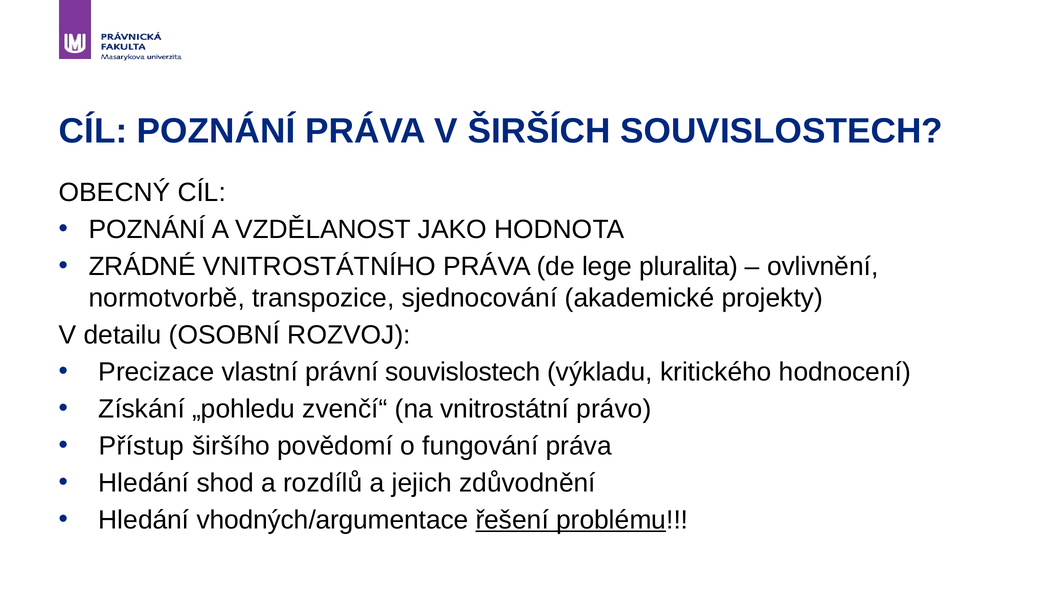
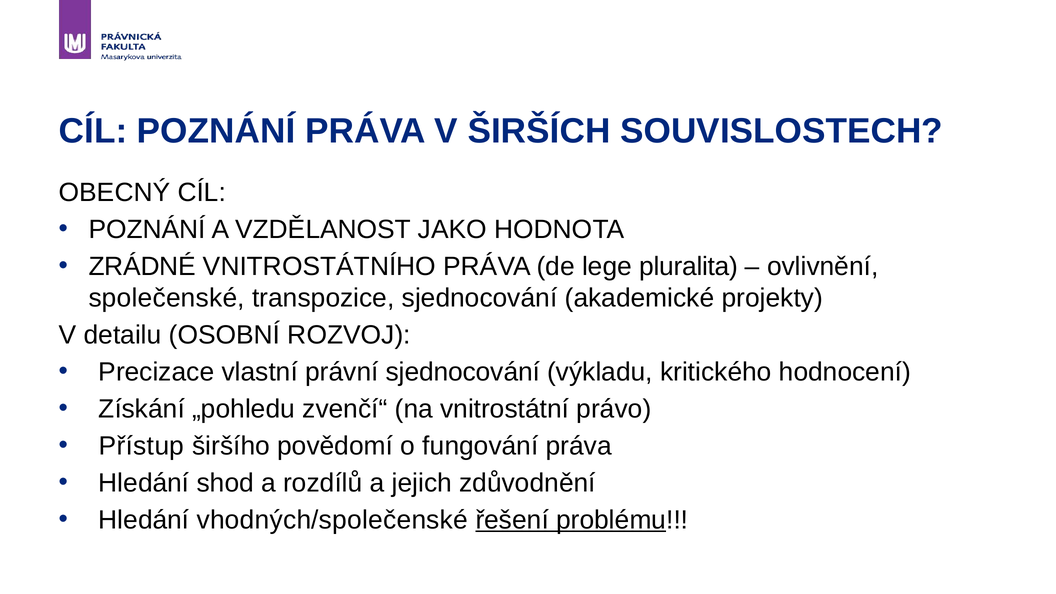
normotvorbě: normotvorbě -> společenské (167, 298)
právní souvislostech: souvislostech -> sjednocování (463, 372)
vhodných/argumentace: vhodných/argumentace -> vhodných/společenské (332, 520)
